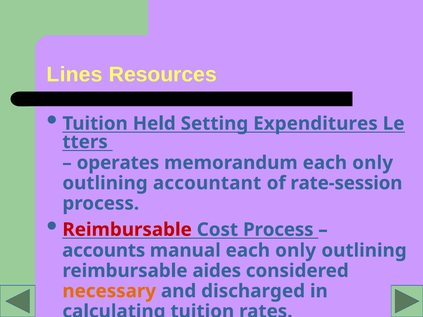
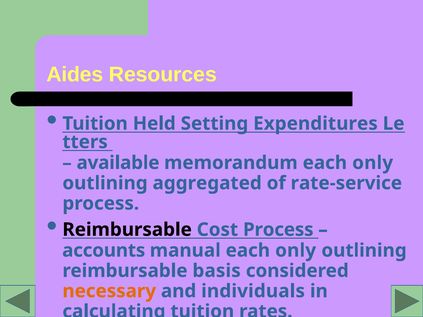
Lines: Lines -> Aides (75, 74)
operates: operates -> available (118, 163)
accountant: accountant -> aggregated (207, 183)
rate-session: rate-session -> rate-service (346, 183)
Reimbursable colour: red -> black (127, 230)
aides: aides -> basis (217, 271)
discharged: discharged -> individuals (253, 291)
